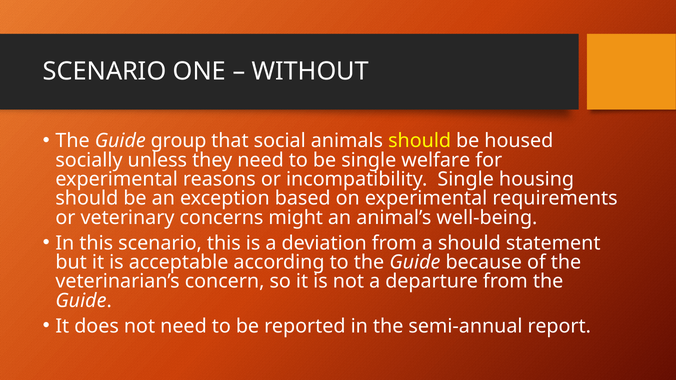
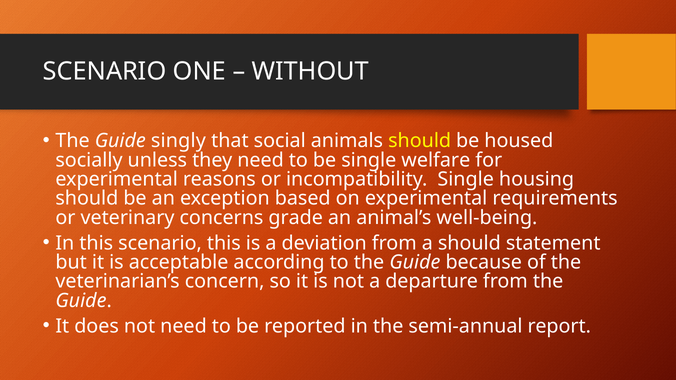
group: group -> singly (178, 141)
might: might -> grade (296, 218)
